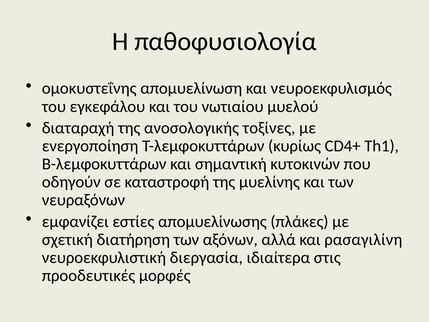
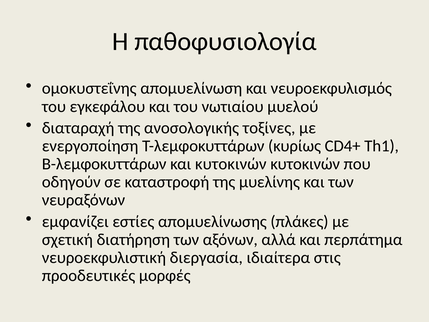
και σημαντική: σημαντική -> κυτοκινών (231, 164)
ρασαγιλίνη: ρασαγιλίνη -> περπάτημα (363, 239)
